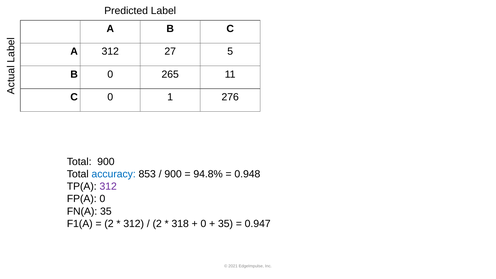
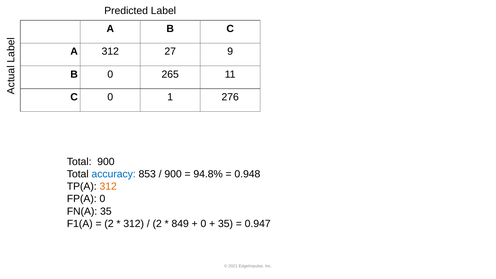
5: 5 -> 9 (230, 51)
312 colour: purple -> orange (108, 187)
318: 318 -> 849 (180, 224)
